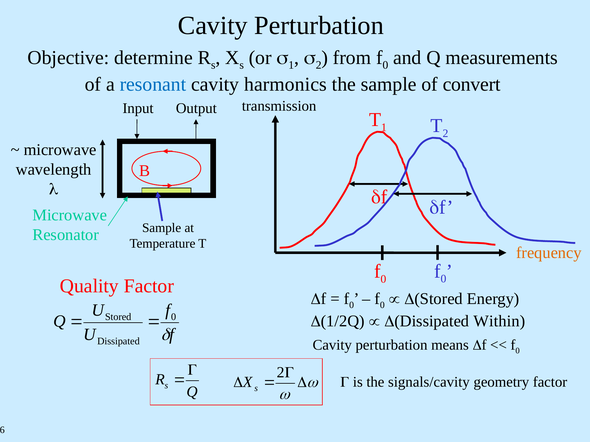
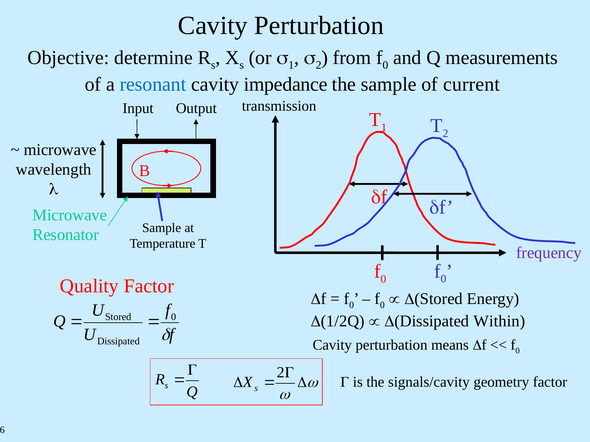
harmonics: harmonics -> impedance (286, 84)
convert: convert -> current (472, 84)
frequency colour: orange -> purple (549, 253)
